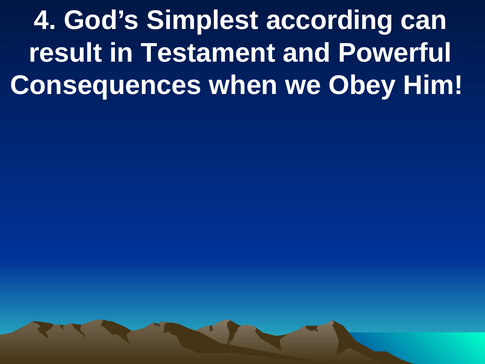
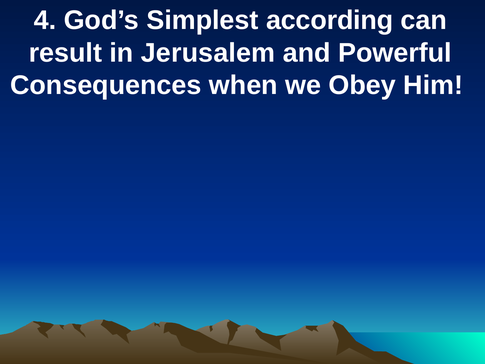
Testament: Testament -> Jerusalem (208, 53)
